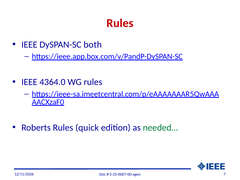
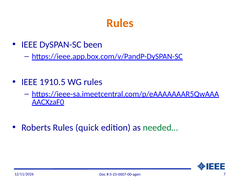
Rules colour: red -> orange (120, 23)
both: both -> been (93, 45)
4364.0: 4364.0 -> 1910.5 (52, 82)
